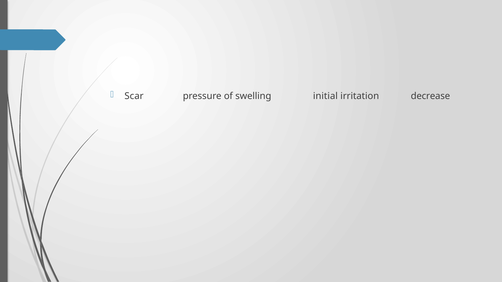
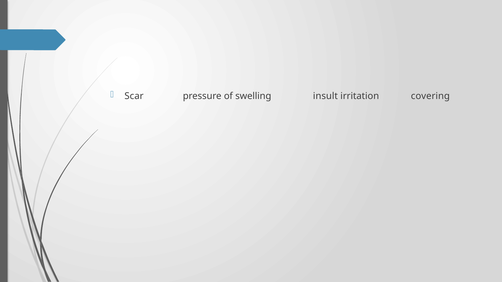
initial: initial -> insult (325, 96)
decrease: decrease -> covering (430, 96)
